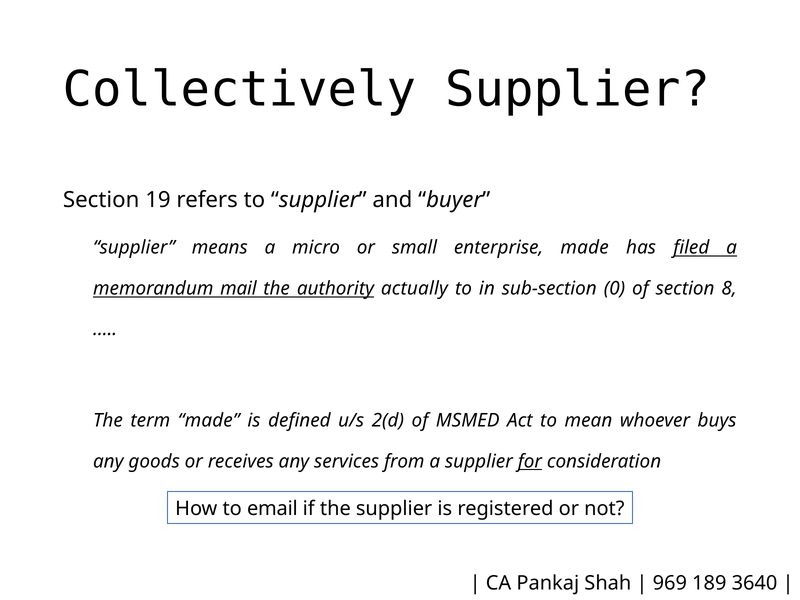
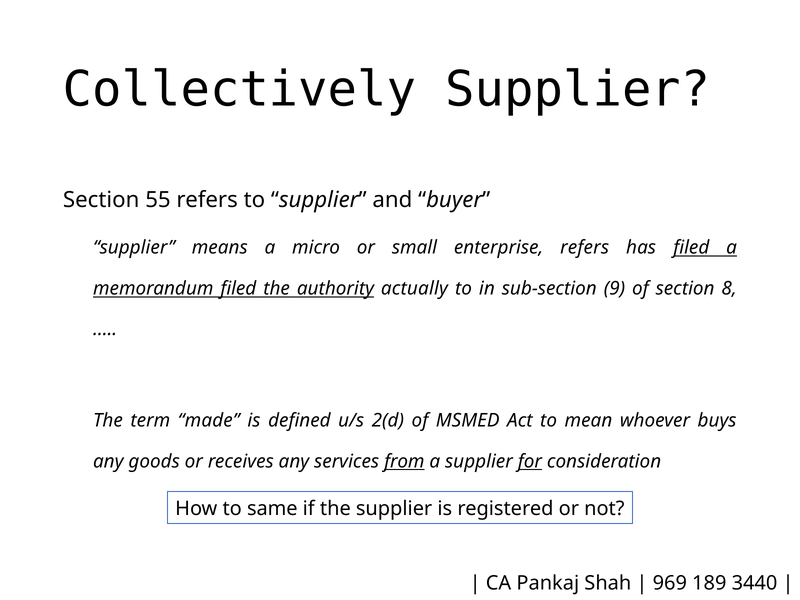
19: 19 -> 55 (158, 200)
enterprise made: made -> refers (585, 247)
memorandum mail: mail -> filed (238, 288)
0: 0 -> 9 (614, 288)
from underline: none -> present (404, 462)
email: email -> same (272, 509)
3640: 3640 -> 3440 (754, 583)
